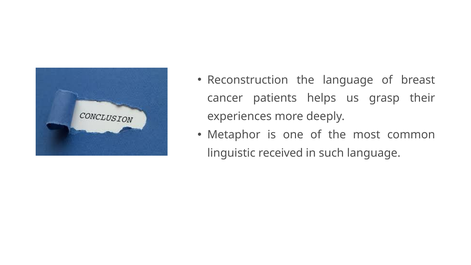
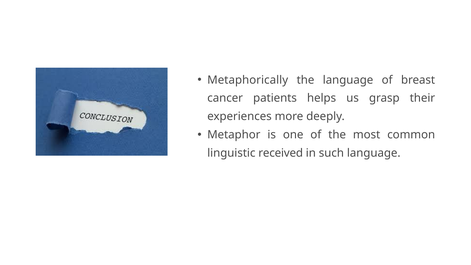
Reconstruction: Reconstruction -> Metaphorically (248, 80)
